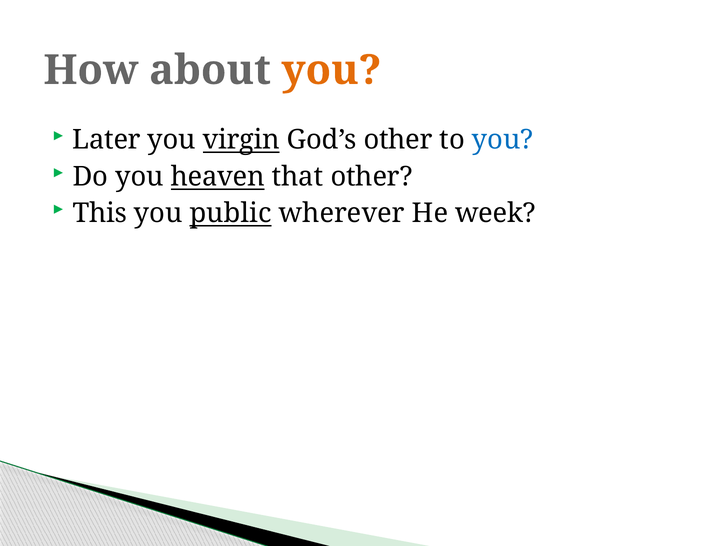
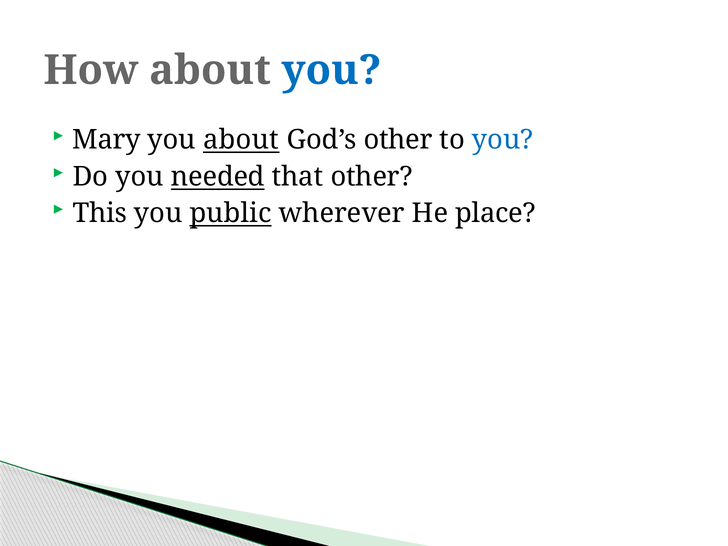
you colour: orange -> blue (332, 70)
Later: Later -> Mary (107, 140)
you virgin: virgin -> about (241, 140)
heaven: heaven -> needed (218, 177)
week: week -> place (495, 213)
